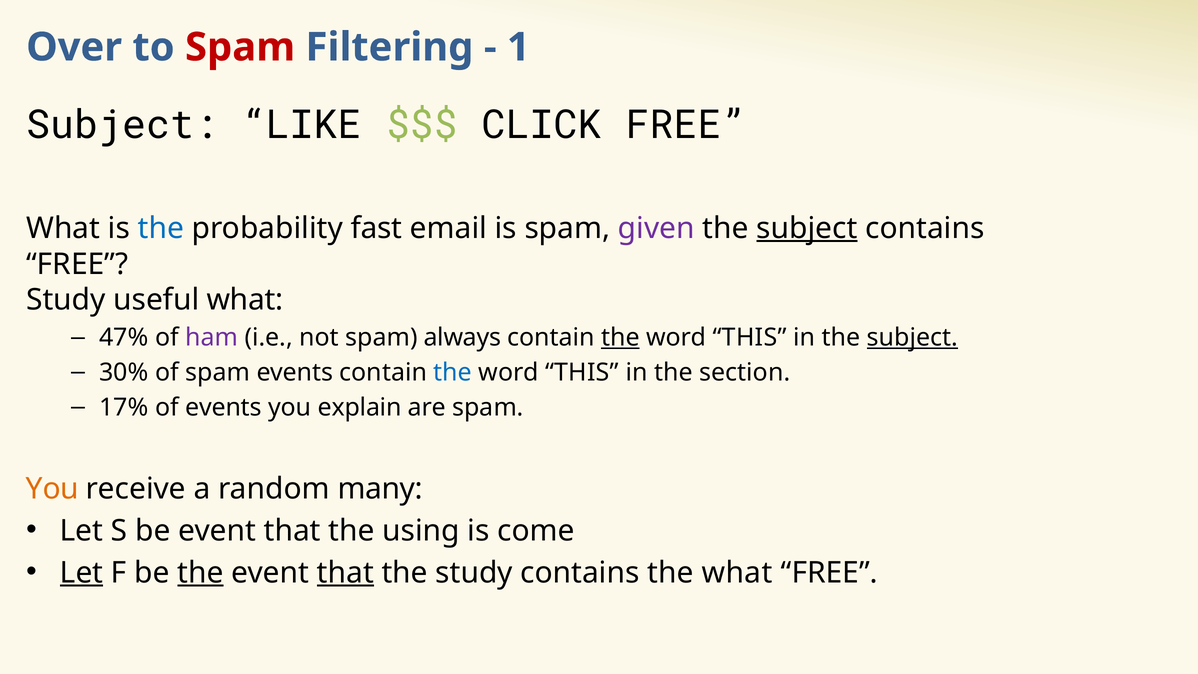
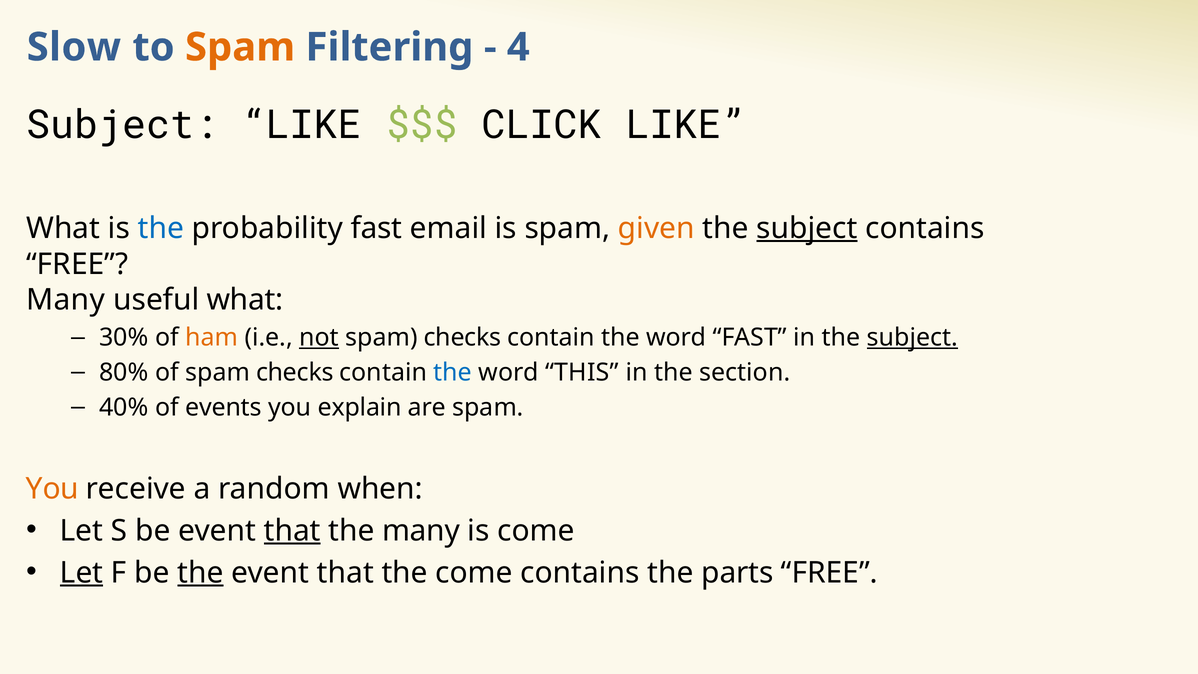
Over: Over -> Slow (74, 47)
Spam colour: red -> orange (240, 47)
1: 1 -> 4 (518, 47)
CLICK FREE: FREE -> LIKE (686, 125)
given colour: purple -> orange (656, 228)
Study: Study -> Many (66, 300)
47%: 47% -> 30% (124, 338)
ham colour: purple -> orange (212, 338)
not underline: none -> present (319, 338)
always: always -> checks (462, 338)
the underline: present -> none (620, 338)
THIS: THIS -> FAST (750, 338)
30%: 30% -> 80% (124, 373)
of spam events: events -> checks (295, 373)
17%: 17% -> 40% (124, 408)
many: many -> when (380, 489)
that underline: none -> present (292, 531)
the using: using -> many (421, 531)
that underline: present -> none (345, 573)
the study: study -> come (474, 573)
the what: what -> parts (737, 573)
